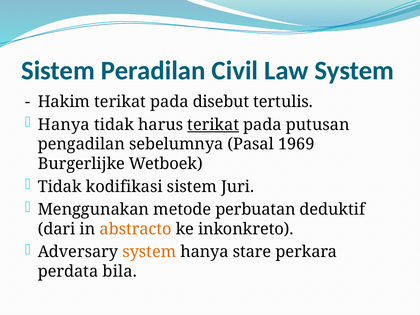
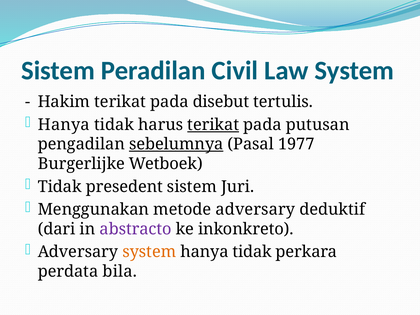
sebelumnya underline: none -> present (176, 144)
1969: 1969 -> 1977 (296, 144)
kodifikasi: kodifikasi -> presedent (124, 187)
metode perbuatan: perbuatan -> adversary (255, 210)
abstracto colour: orange -> purple (136, 229)
stare: stare -> tidak (252, 252)
